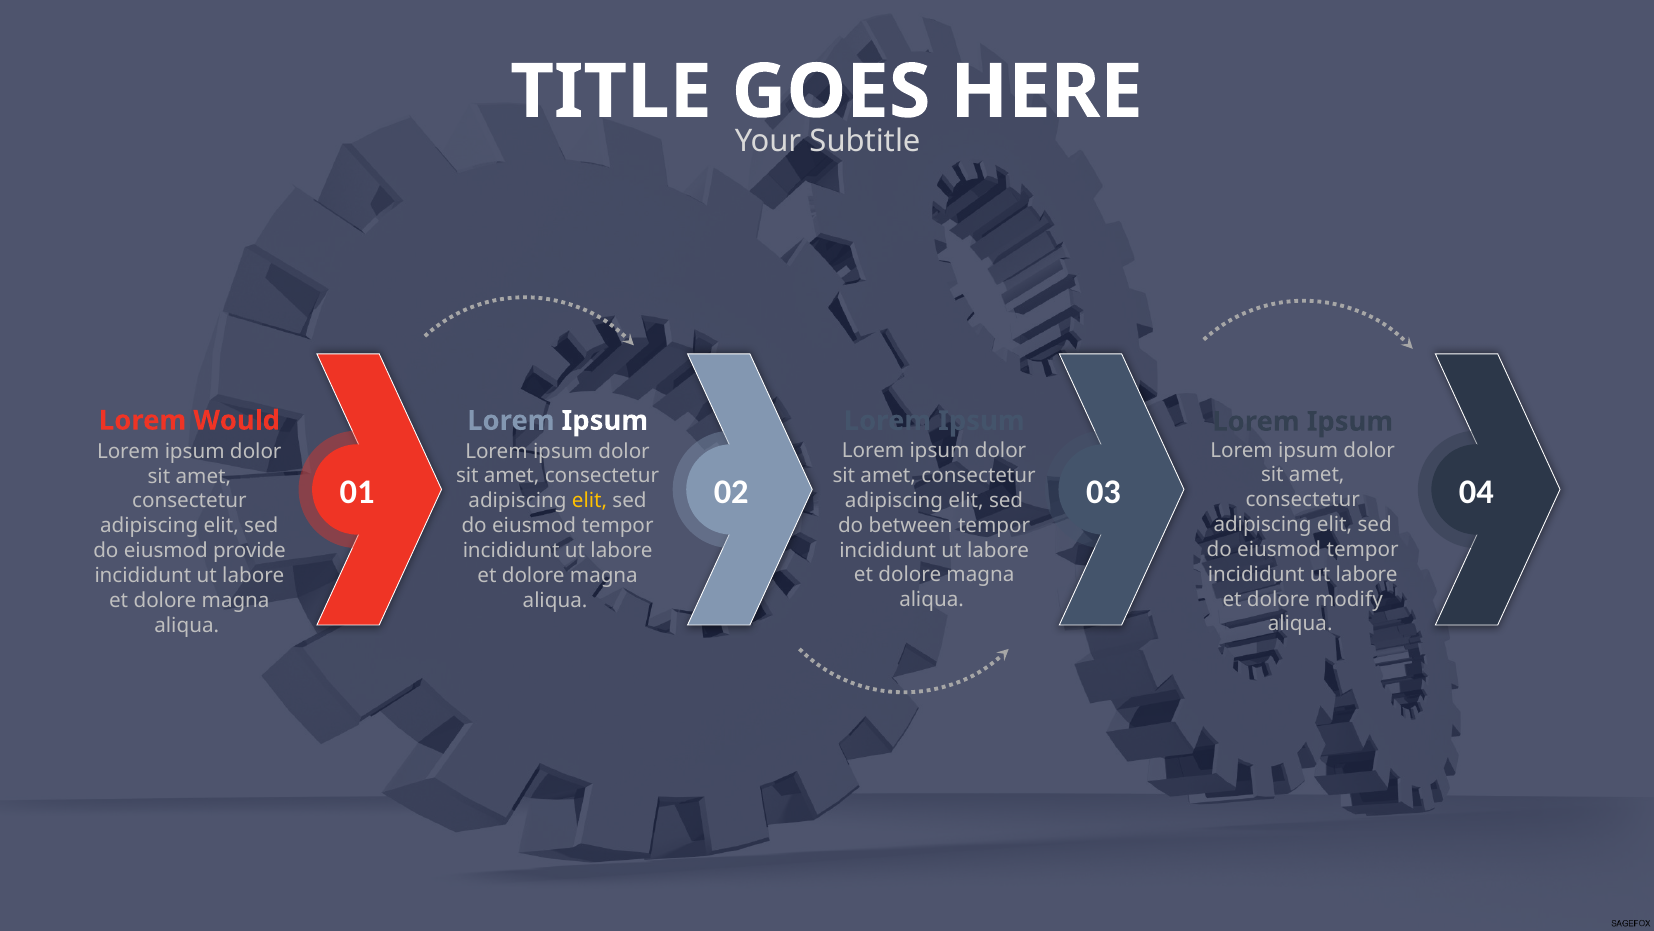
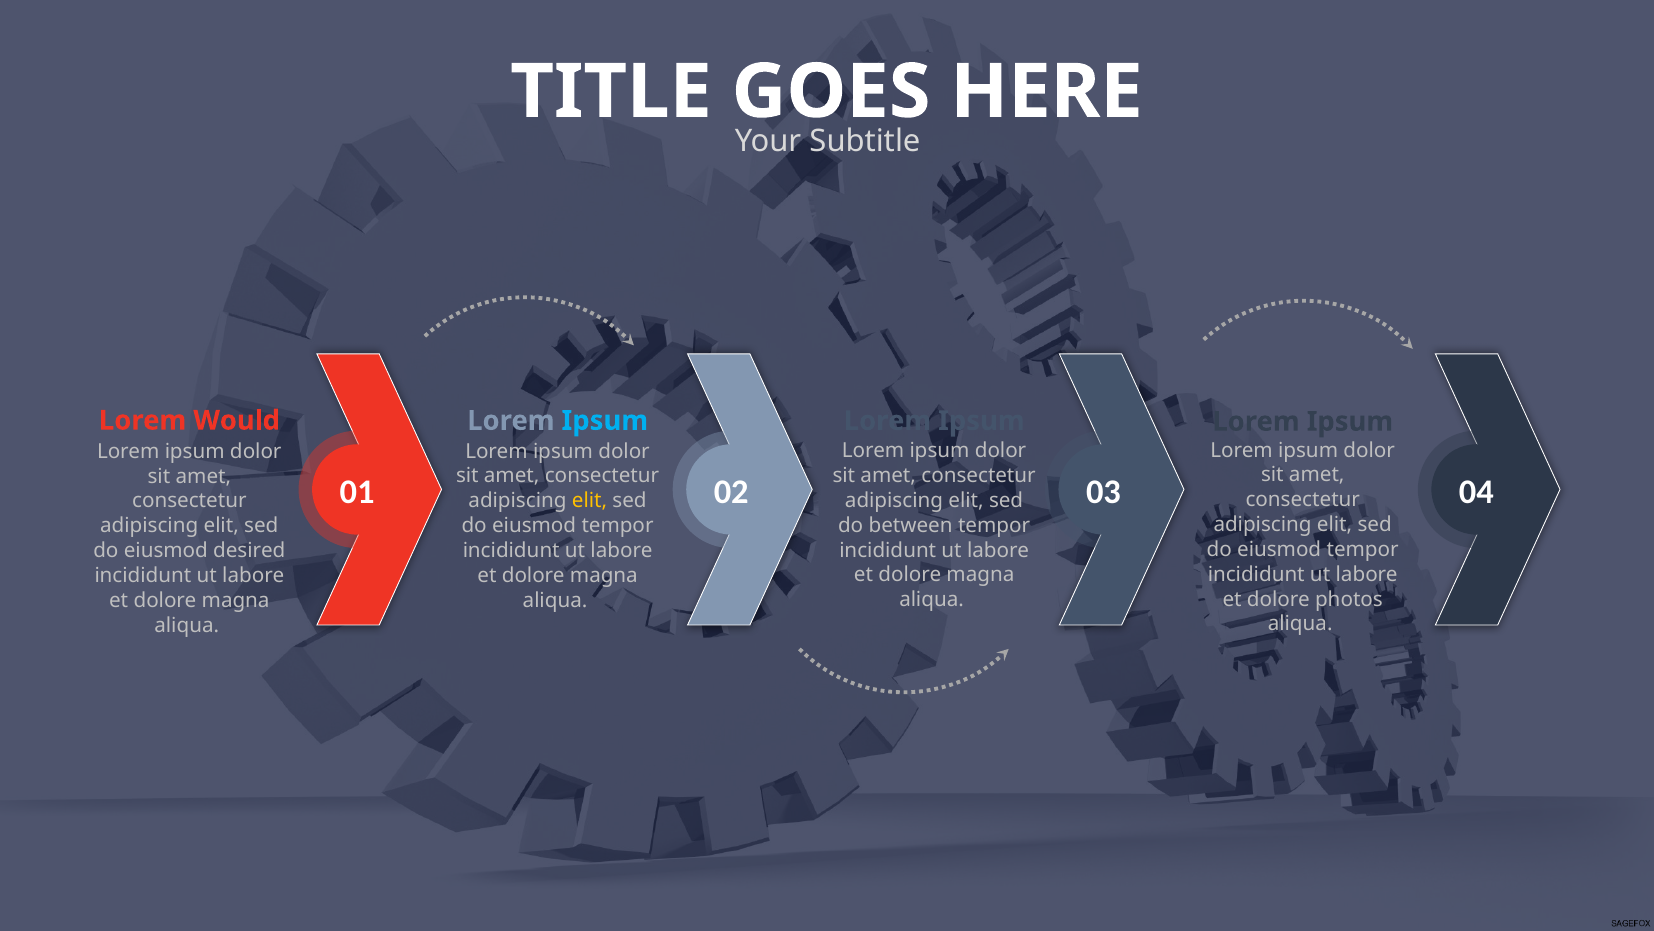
Ipsum colour: white -> light blue (605, 420)
provide: provide -> desired (249, 550)
modify: modify -> photos (1349, 599)
